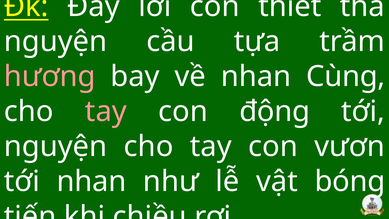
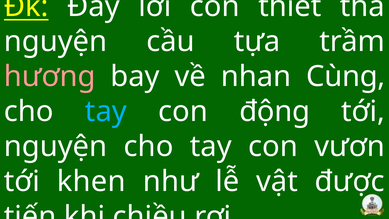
tay colour: pink -> light blue (106, 111)
tới nhan: nhan -> khen (91, 181)
bóng: bóng -> được (350, 181)
